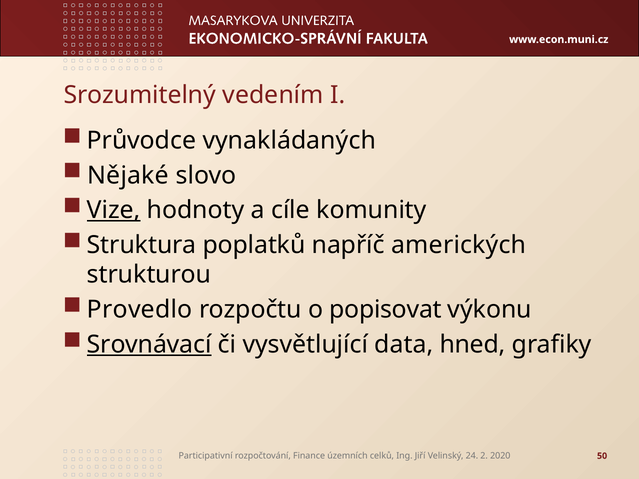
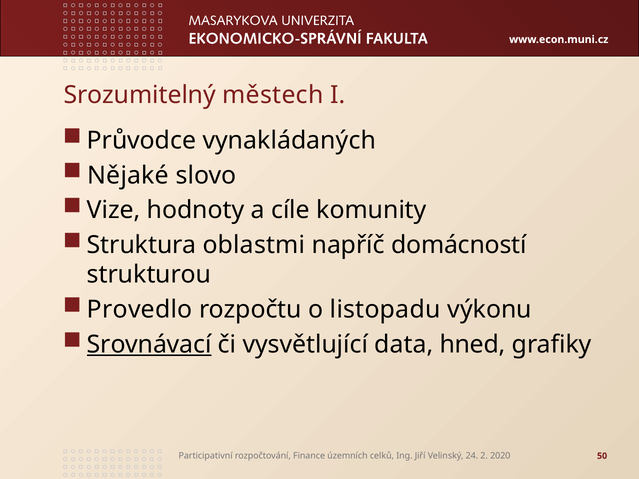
vedením: vedením -> městech (273, 95)
Vize underline: present -> none (114, 210)
poplatků: poplatků -> oblastmi (254, 245)
amerických: amerických -> domácností (459, 245)
popisovat: popisovat -> listopadu (385, 310)
